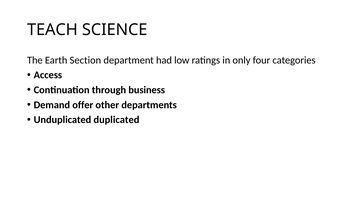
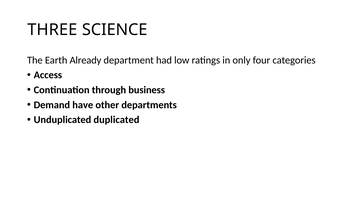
TEACH: TEACH -> THREE (52, 30)
Section: Section -> Already (85, 60)
offer: offer -> have (83, 105)
